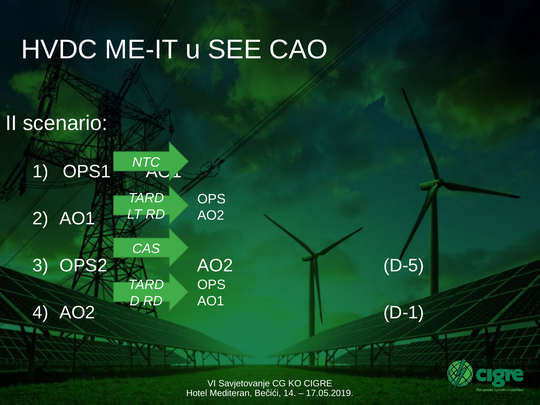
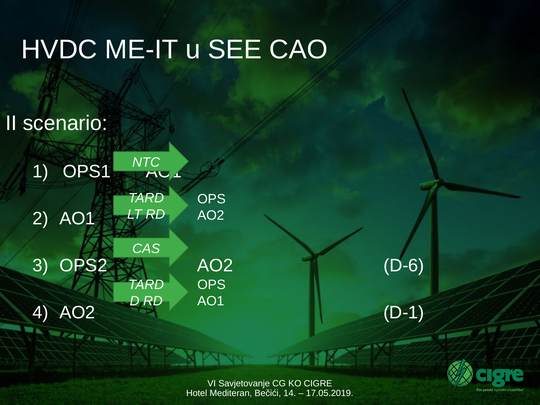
D-5: D-5 -> D-6 (404, 266)
